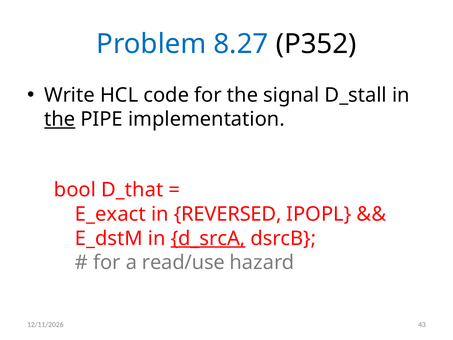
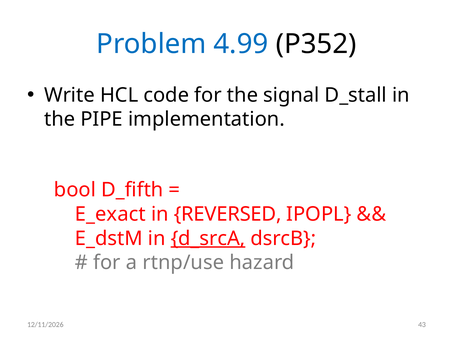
8.27: 8.27 -> 4.99 (241, 44)
the underline: present -> none (60, 119)
D_that: D_that -> D_fifth (132, 190)
read/use: read/use -> rtnp/use (183, 262)
